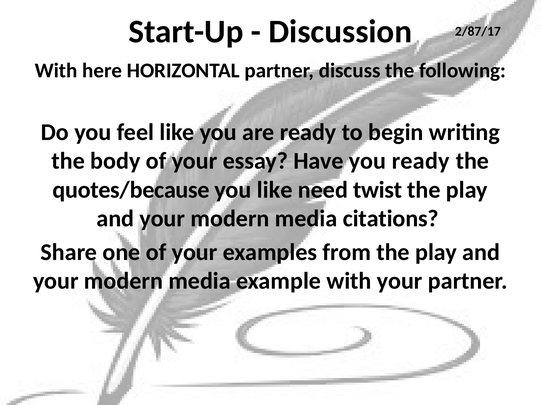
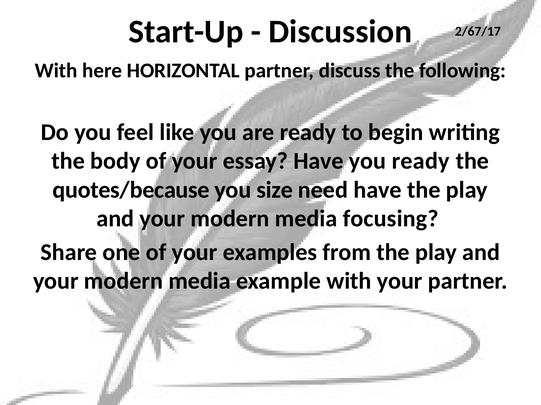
2/87/17: 2/87/17 -> 2/67/17 (478, 31)
you like: like -> size (275, 190)
need twist: twist -> have (378, 190)
citations: citations -> focusing (391, 219)
